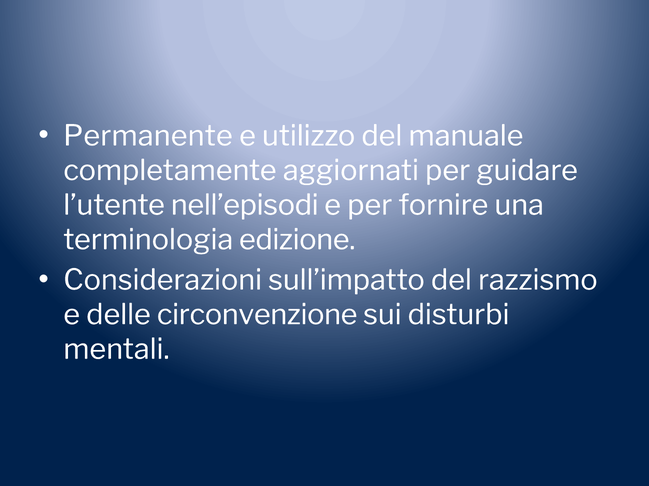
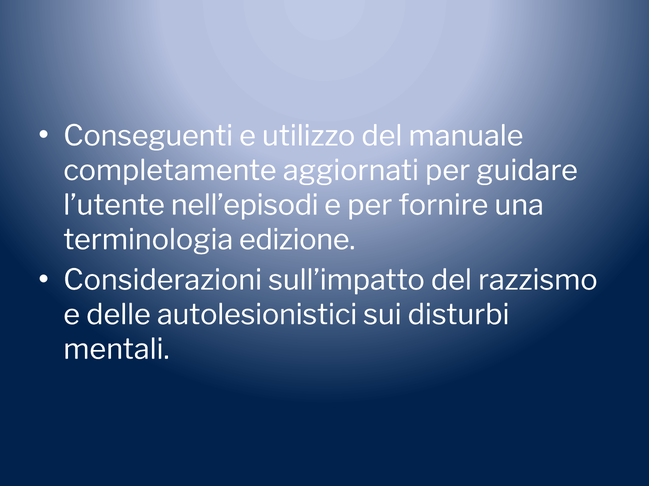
Permanente: Permanente -> Conseguenti (148, 136)
circonvenzione: circonvenzione -> autolesionistici (257, 315)
